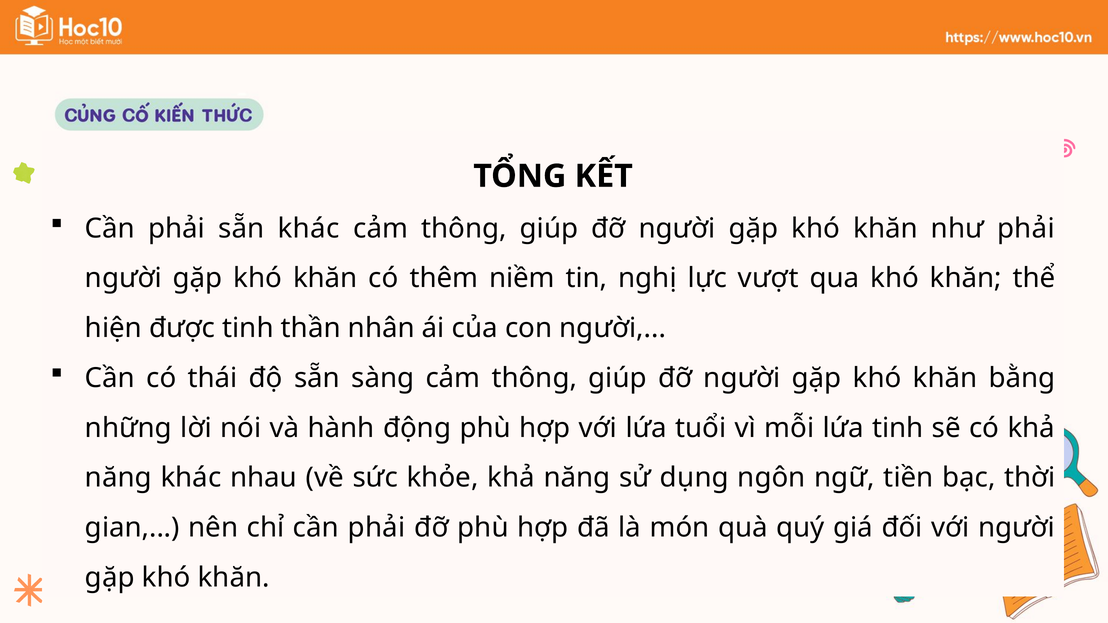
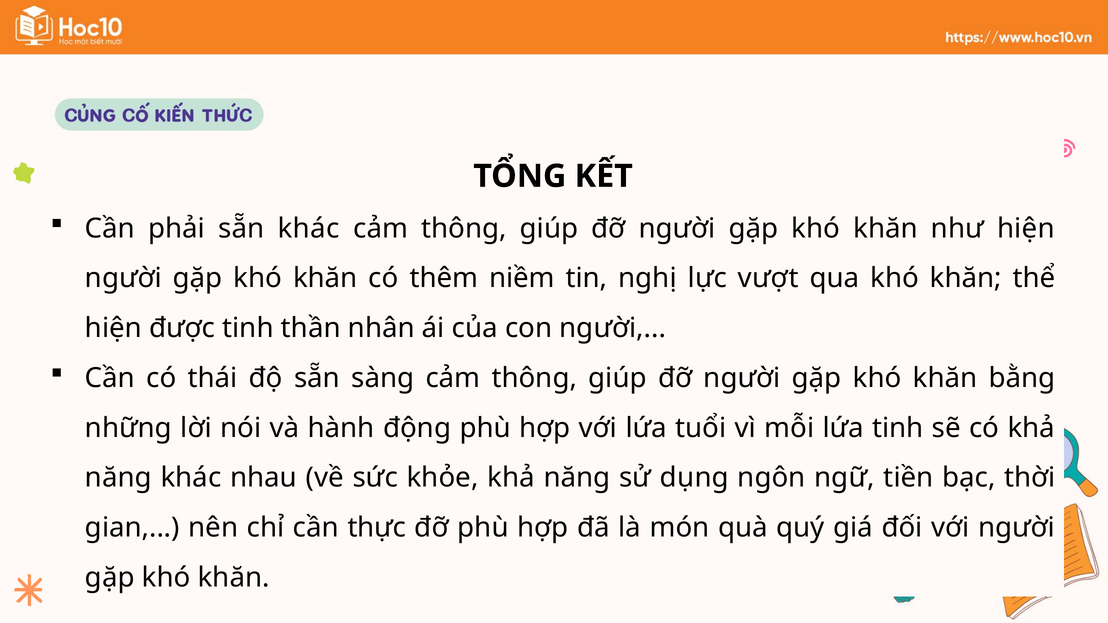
như phải: phải -> hiện (1026, 229)
chỉ cần phải: phải -> thực (377, 528)
